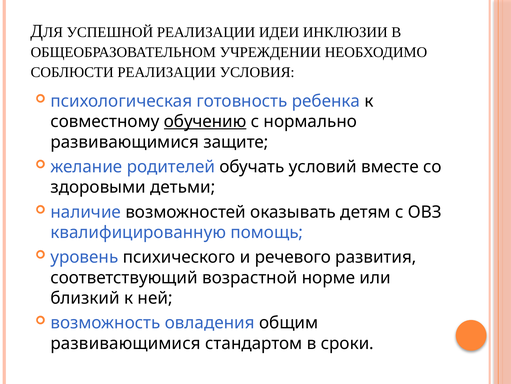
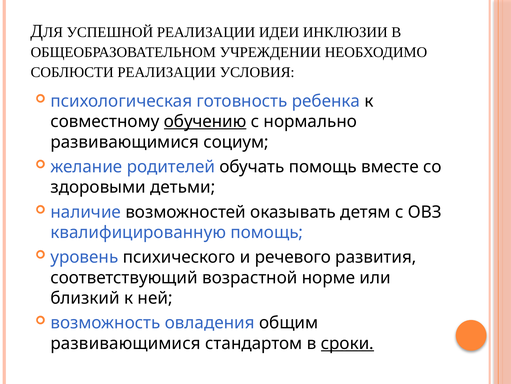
защите: защите -> социум (236, 142)
обучать условий: условий -> помощь (323, 167)
сроки underline: none -> present (347, 343)
